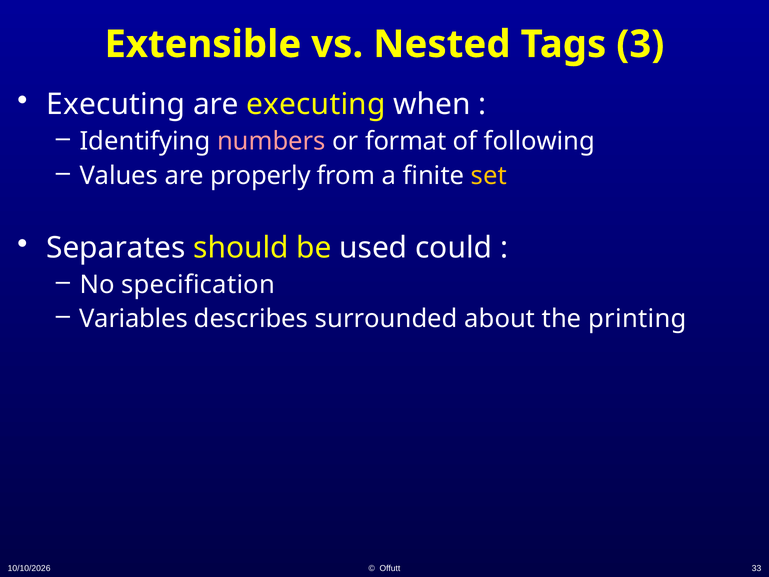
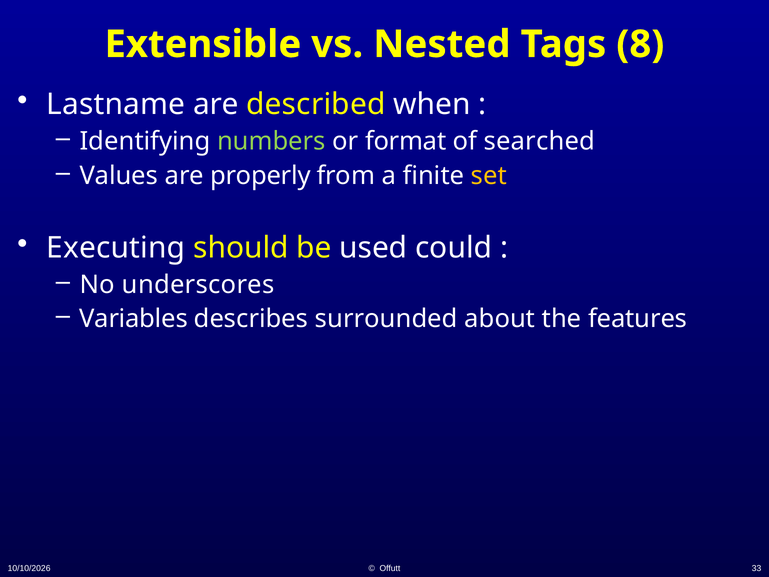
3: 3 -> 8 (640, 44)
Executing: Executing -> Lastname (116, 105)
are executing: executing -> described (316, 105)
numbers colour: pink -> light green (271, 141)
following: following -> searched (539, 141)
Separates: Separates -> Executing (116, 248)
specification: specification -> underscores (198, 284)
printing: printing -> features (638, 319)
